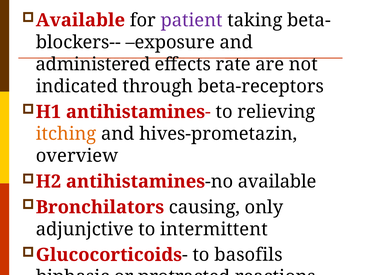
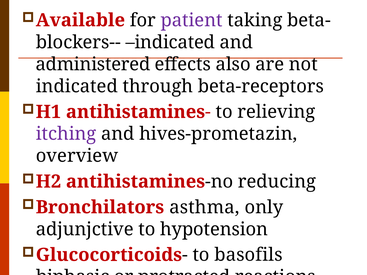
exposure: exposure -> indicated (170, 42)
rate: rate -> also (233, 64)
itching colour: orange -> purple (66, 134)
antihistamines-no available: available -> reducing (277, 182)
causing: causing -> asthma (204, 207)
intermittent: intermittent -> hypotension (214, 229)
